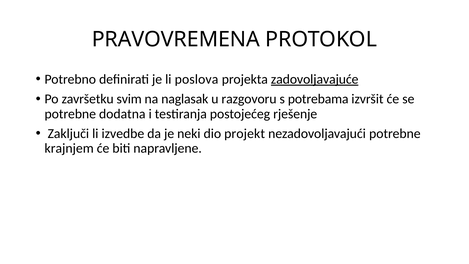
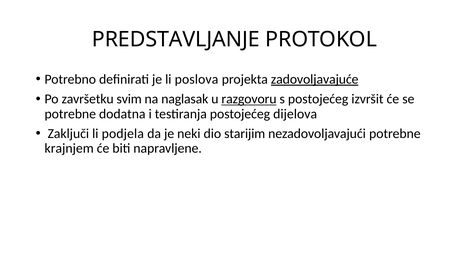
PRAVOVREMENA: PRAVOVREMENA -> PREDSTAVLJANJE (176, 39)
razgovoru underline: none -> present (249, 99)
s potrebama: potrebama -> postojećeg (318, 99)
rješenje: rješenje -> dijelova (295, 114)
izvedbe: izvedbe -> podjela (123, 133)
projekt: projekt -> starijim (245, 133)
